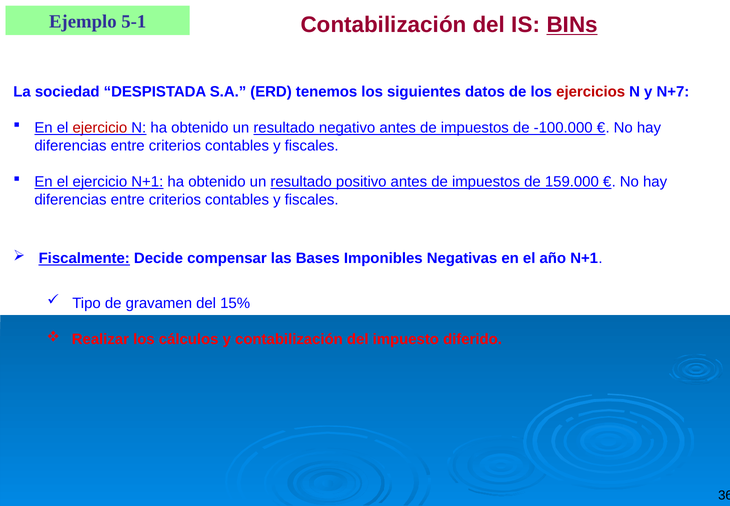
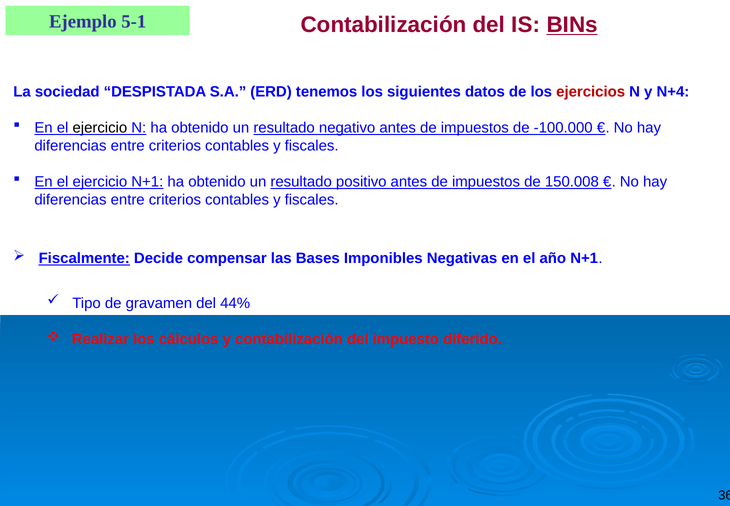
N+7: N+7 -> N+4 (673, 92)
ejercicio colour: red -> black (100, 128)
159.000: 159.000 -> 150.008 (572, 182)
15%: 15% -> 44% (235, 303)
